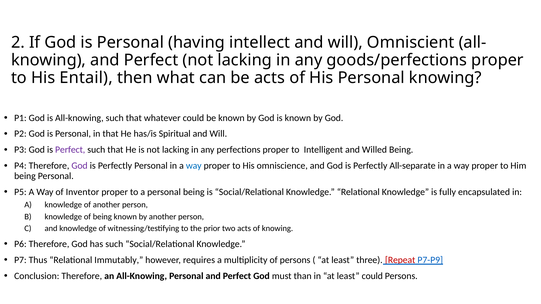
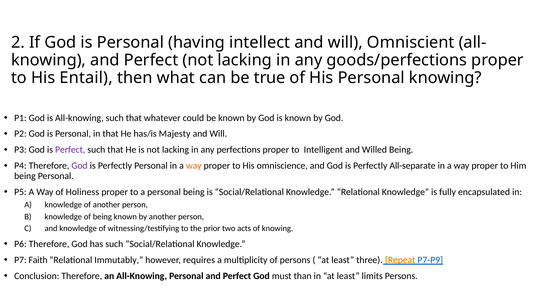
be acts: acts -> true (270, 78)
Spiritual: Spiritual -> Majesty (175, 134)
way colour: blue -> orange (194, 166)
Inventor: Inventor -> Holiness (82, 192)
Thus: Thus -> Faith (38, 260)
Repeat colour: red -> orange (400, 260)
least could: could -> limits (372, 276)
